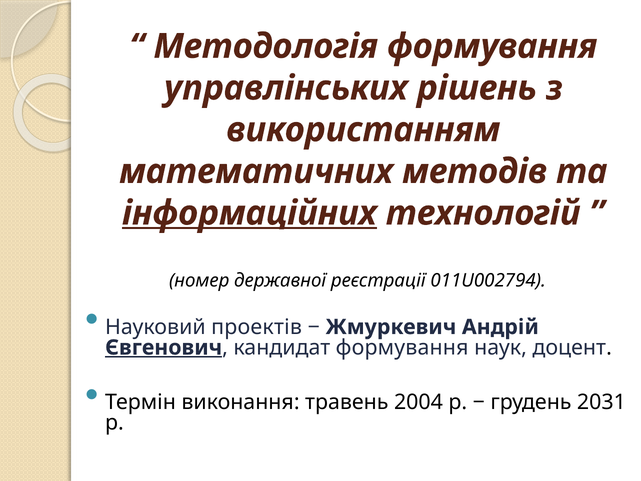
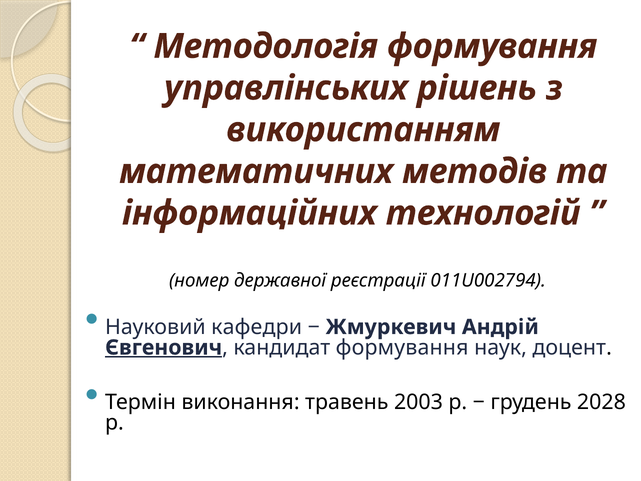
інформаційних underline: present -> none (249, 213)
проектів: проектів -> кафедри (257, 327)
2004: 2004 -> 2003 (418, 402)
2031: 2031 -> 2028 (601, 402)
